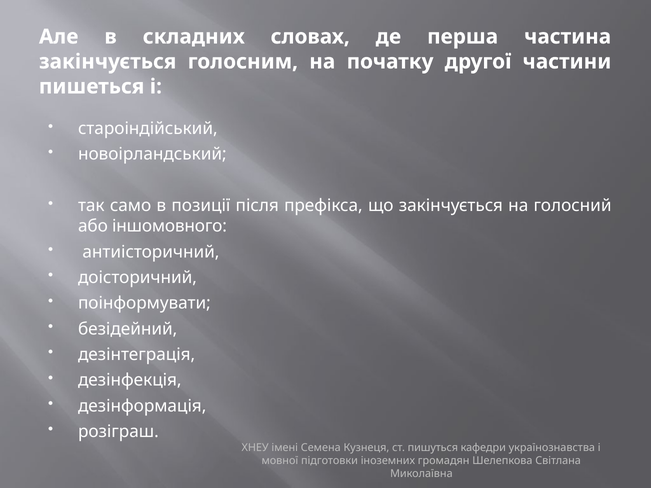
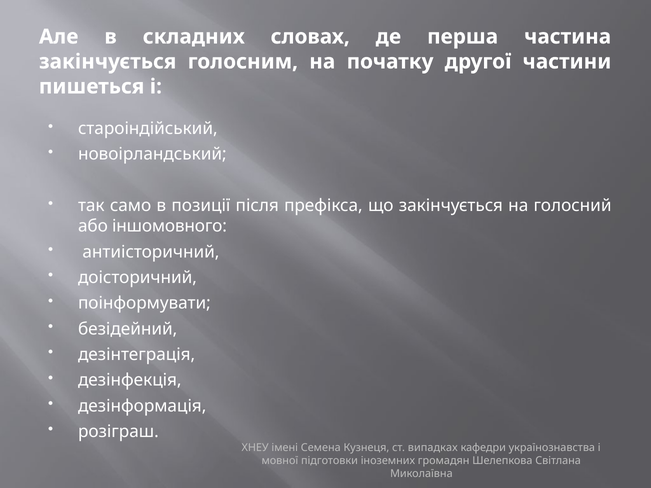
пишуться: пишуться -> випадках (433, 448)
